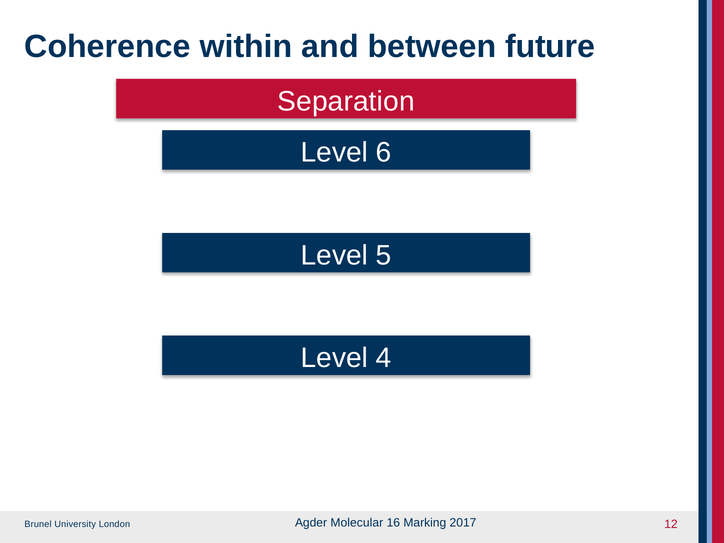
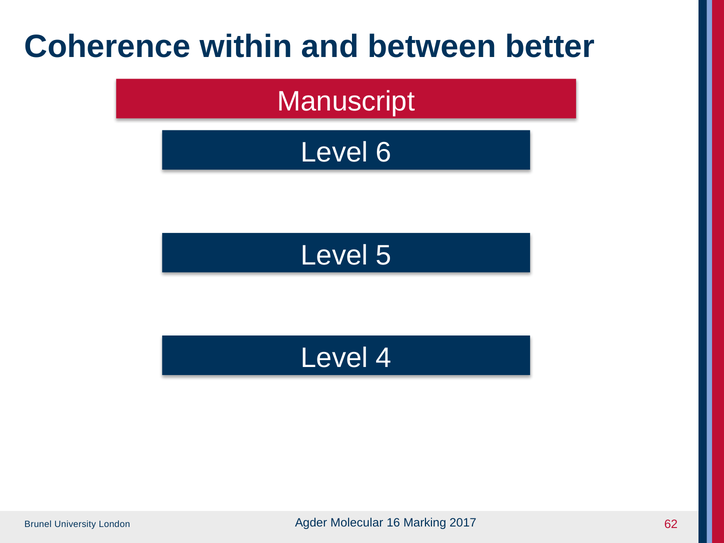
future: future -> better (550, 47)
Separation: Separation -> Manuscript (346, 101)
12: 12 -> 62 (671, 524)
